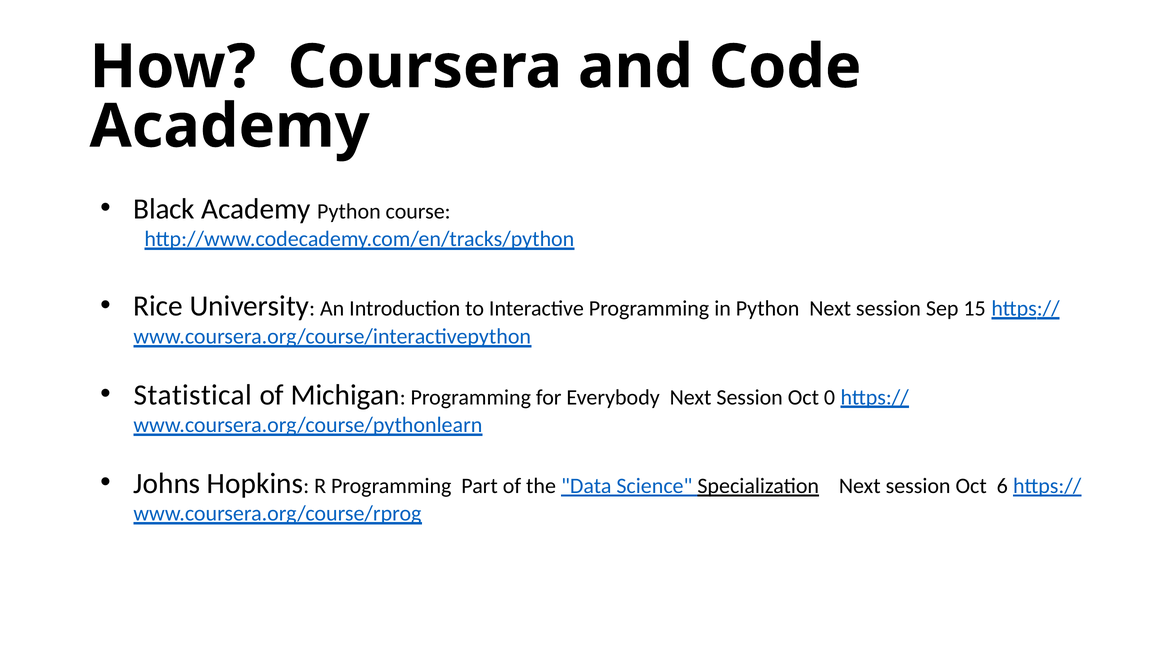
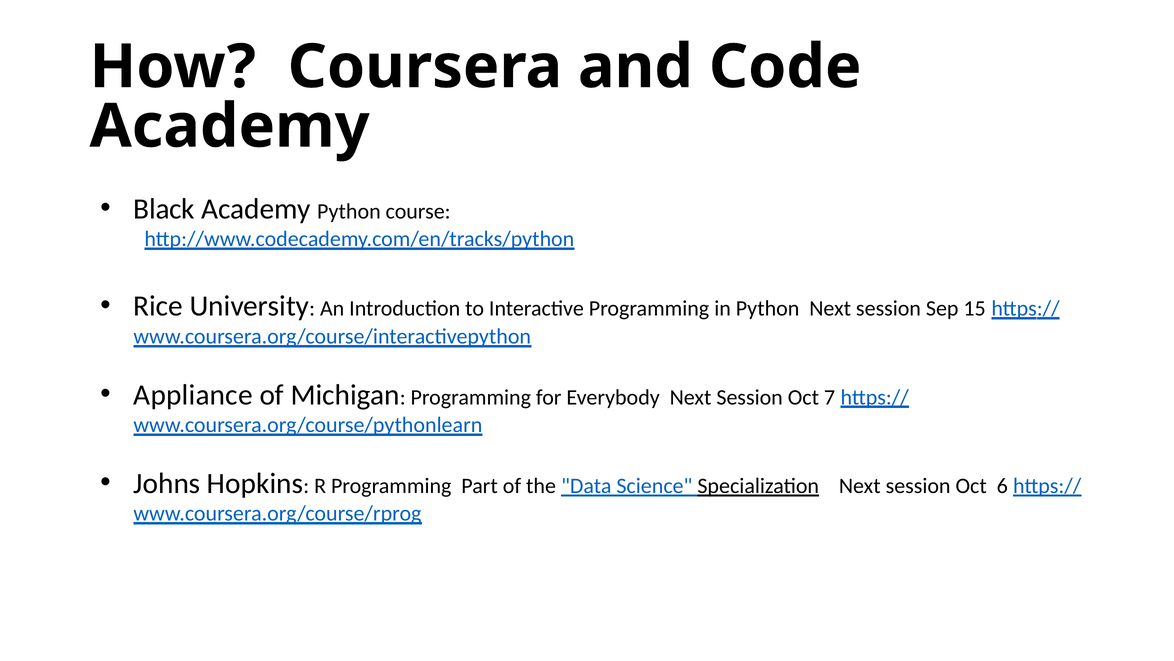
Statistical: Statistical -> Appliance (193, 394)
0: 0 -> 7 (830, 397)
